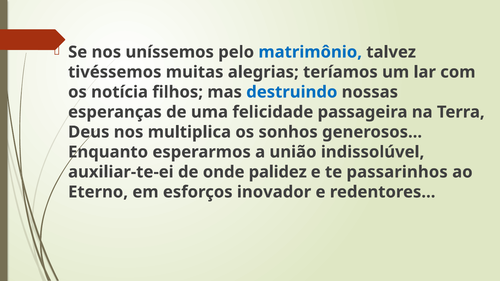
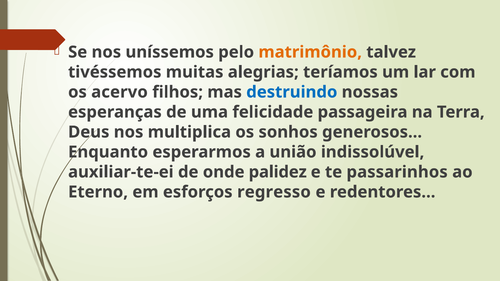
matrimônio colour: blue -> orange (310, 52)
notícia: notícia -> acervo (119, 92)
inovador: inovador -> regresso (274, 192)
